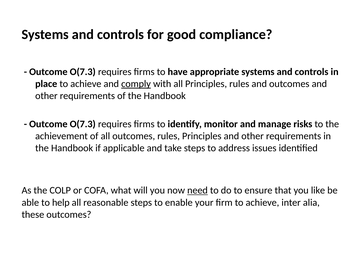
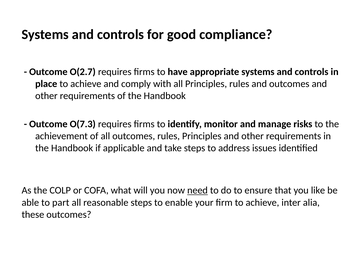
O(7.3: O(7.3 -> O(2.7 (83, 72)
comply underline: present -> none (136, 84)
help: help -> part (61, 202)
